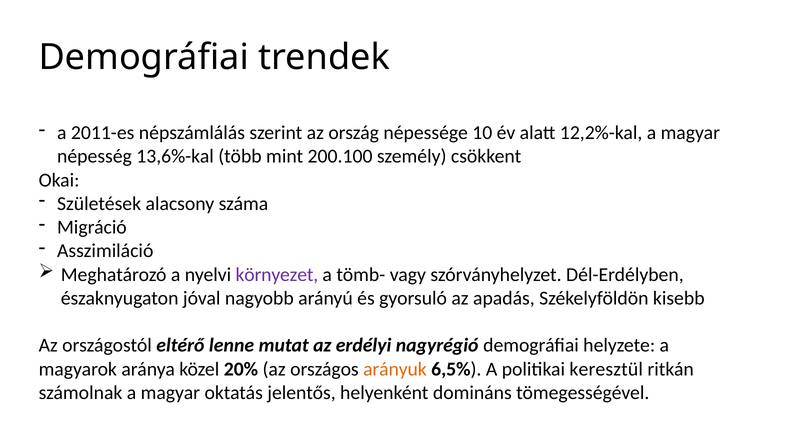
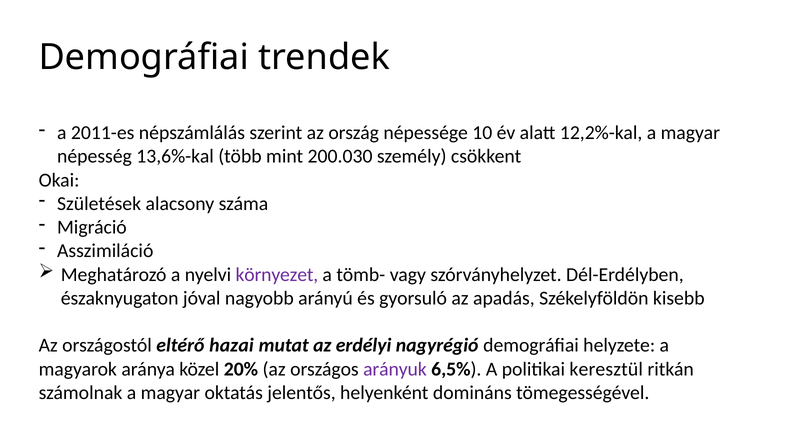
200.100: 200.100 -> 200.030 (340, 156)
lenne: lenne -> hazai (231, 346)
arányuk colour: orange -> purple (395, 369)
